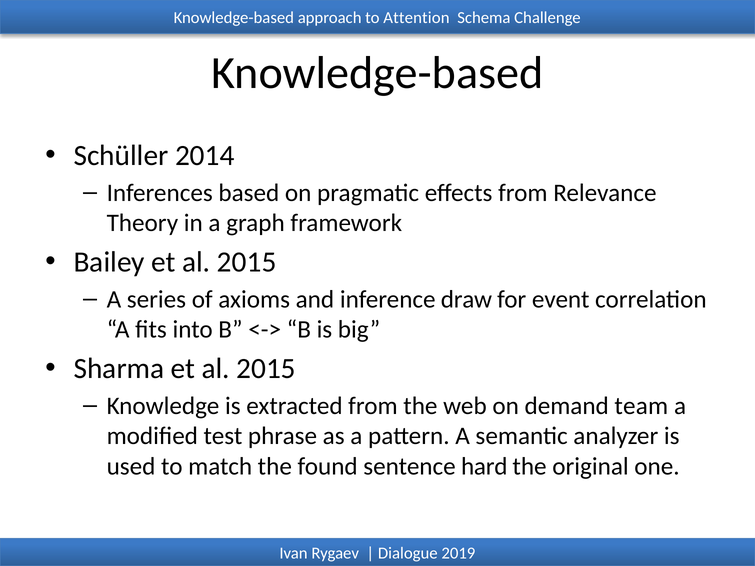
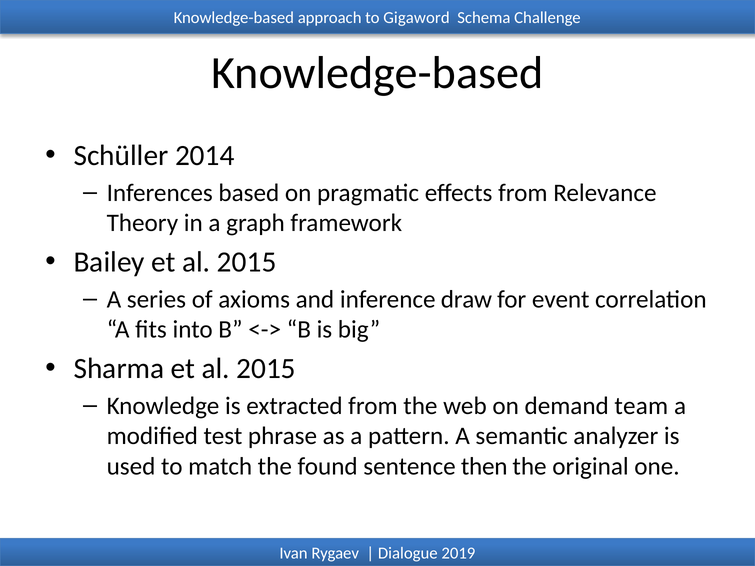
Attention: Attention -> Gigaword (416, 18)
hard: hard -> then (484, 467)
